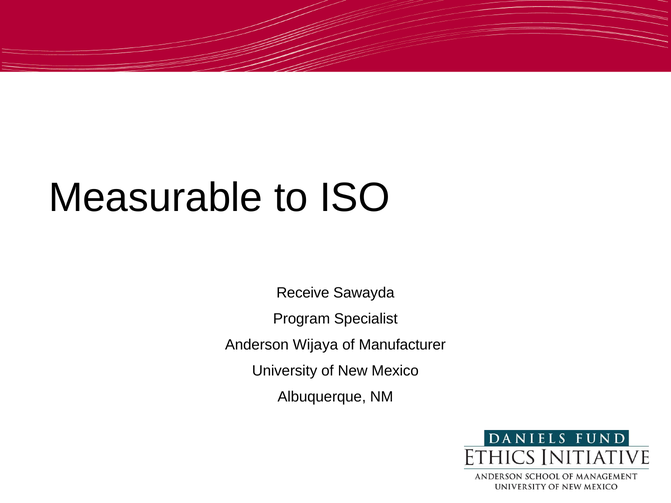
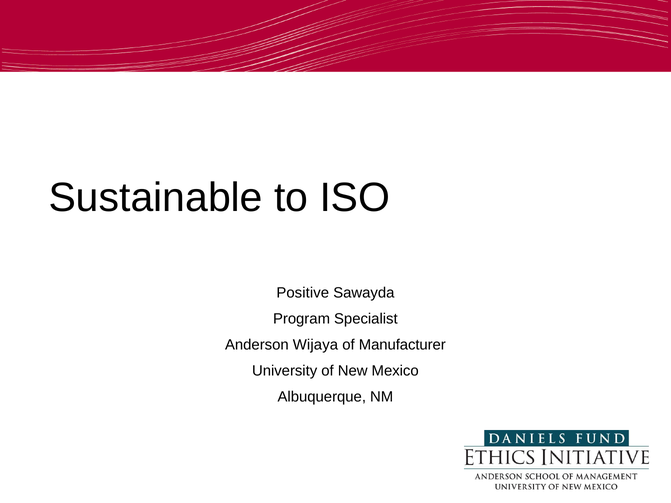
Measurable: Measurable -> Sustainable (156, 198)
Receive: Receive -> Positive (303, 293)
